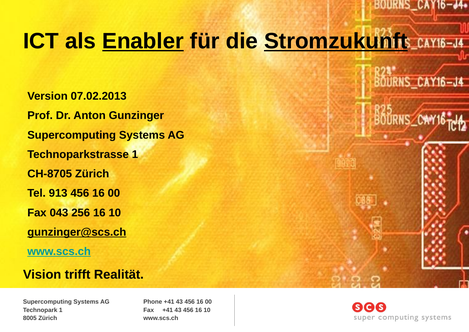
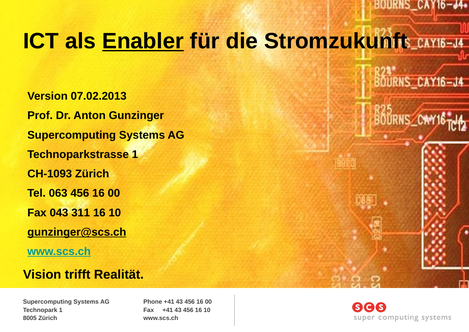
Stromzukunft underline: present -> none (336, 41)
CH-8705: CH-8705 -> CH-1093 (50, 174)
913: 913 -> 063 (58, 193)
256: 256 -> 311 (81, 213)
